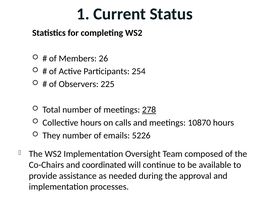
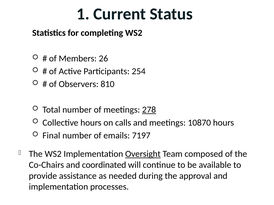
225: 225 -> 810 (108, 84)
They: They -> Final (51, 136)
5226: 5226 -> 7197 (141, 136)
Oversight underline: none -> present (143, 154)
